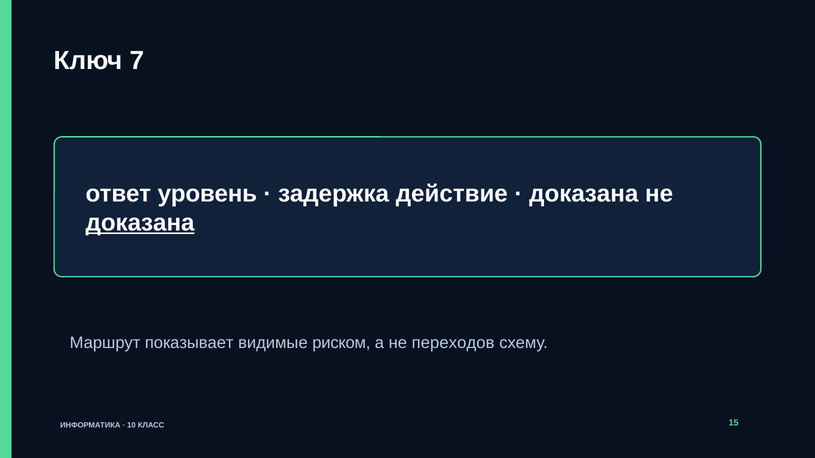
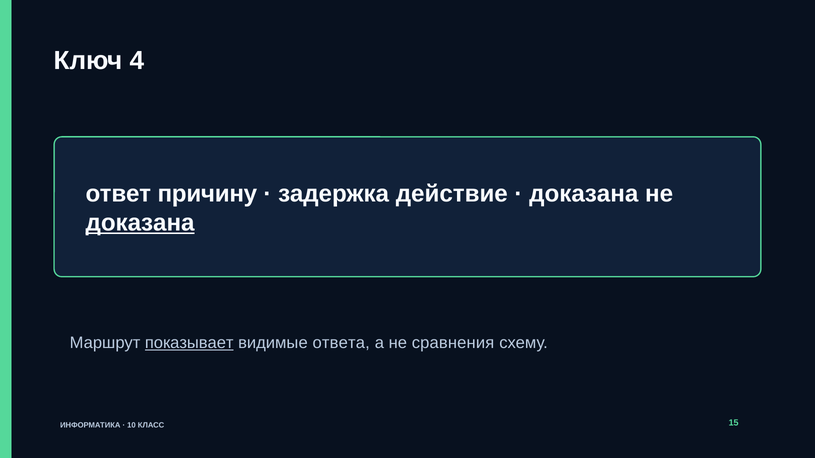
7: 7 -> 4 (137, 61)
уровень: уровень -> причину (207, 194)
показывает underline: none -> present (189, 343)
риском: риском -> ответа (341, 343)
переходов: переходов -> сравнения (453, 343)
